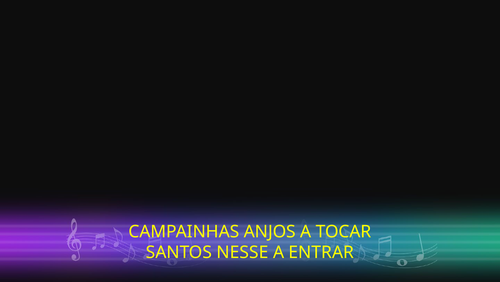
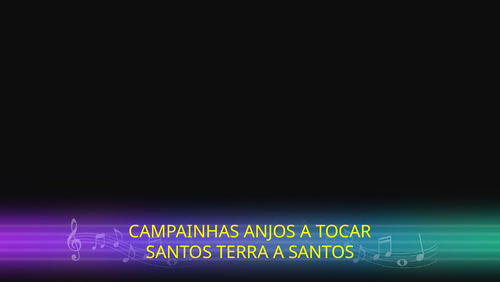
NESSE: NESSE -> TERRA (243, 252)
A ENTRAR: ENTRAR -> SANTOS (321, 252)
